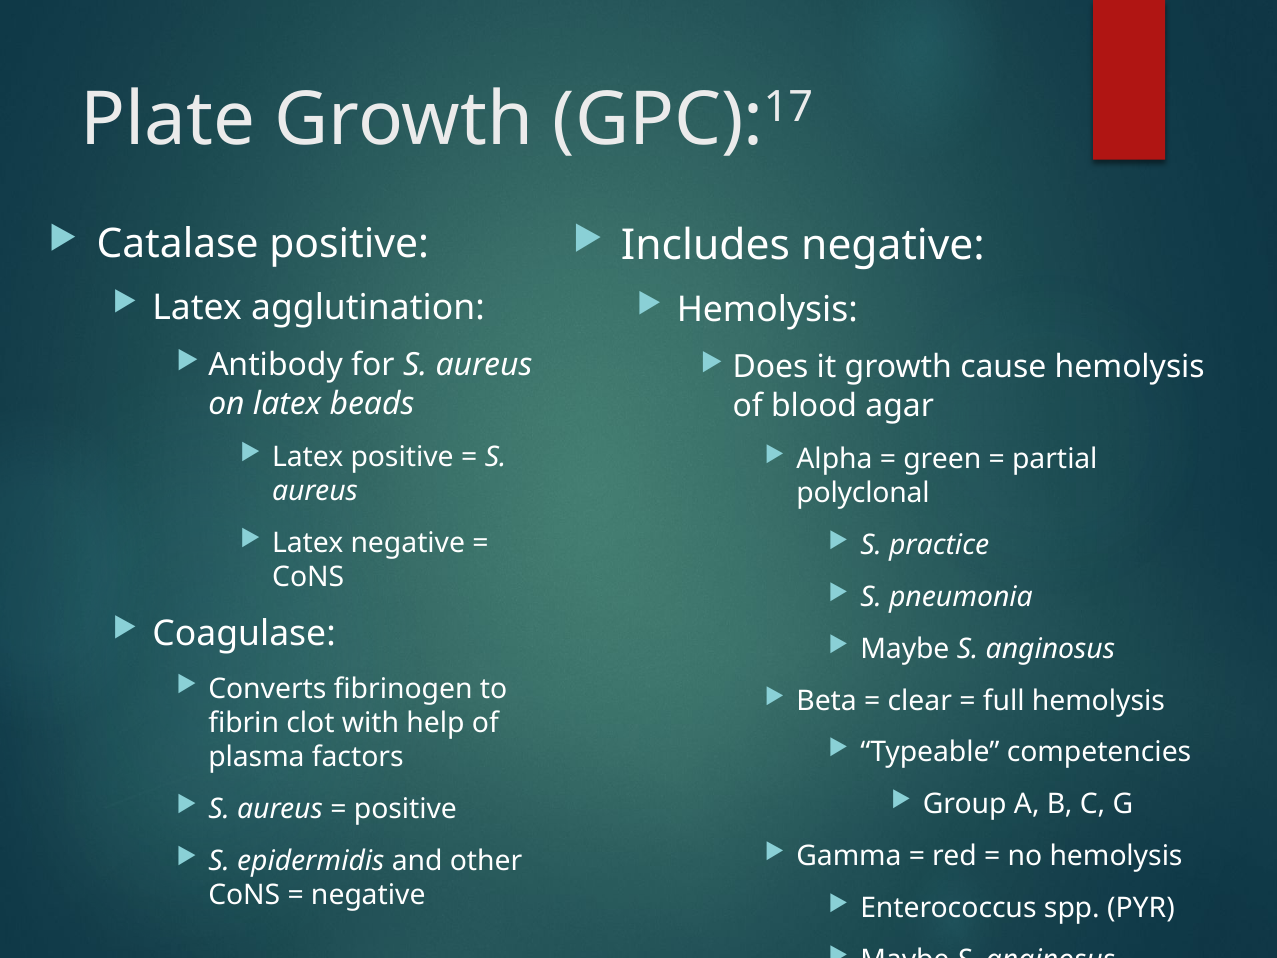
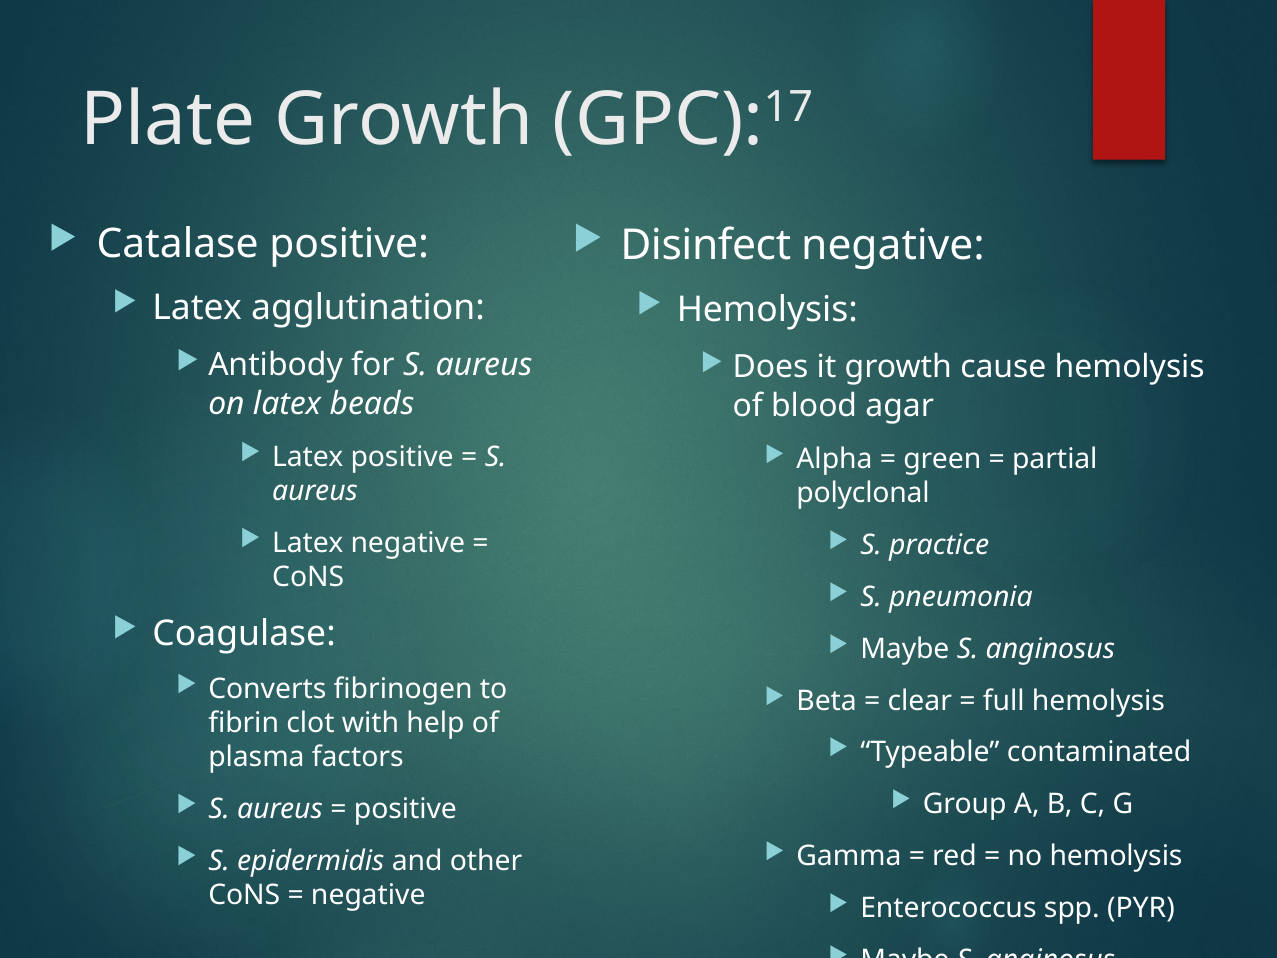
Includes: Includes -> Disinfect (706, 245)
competencies: competencies -> contaminated (1099, 752)
